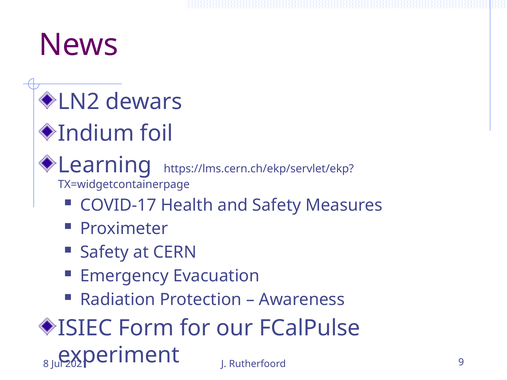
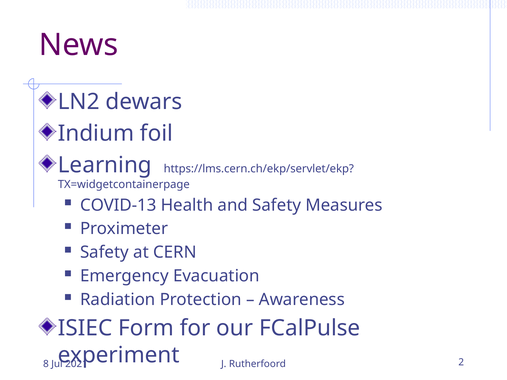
COVID-17: COVID-17 -> COVID-13 (118, 205)
9: 9 -> 2 (461, 362)
